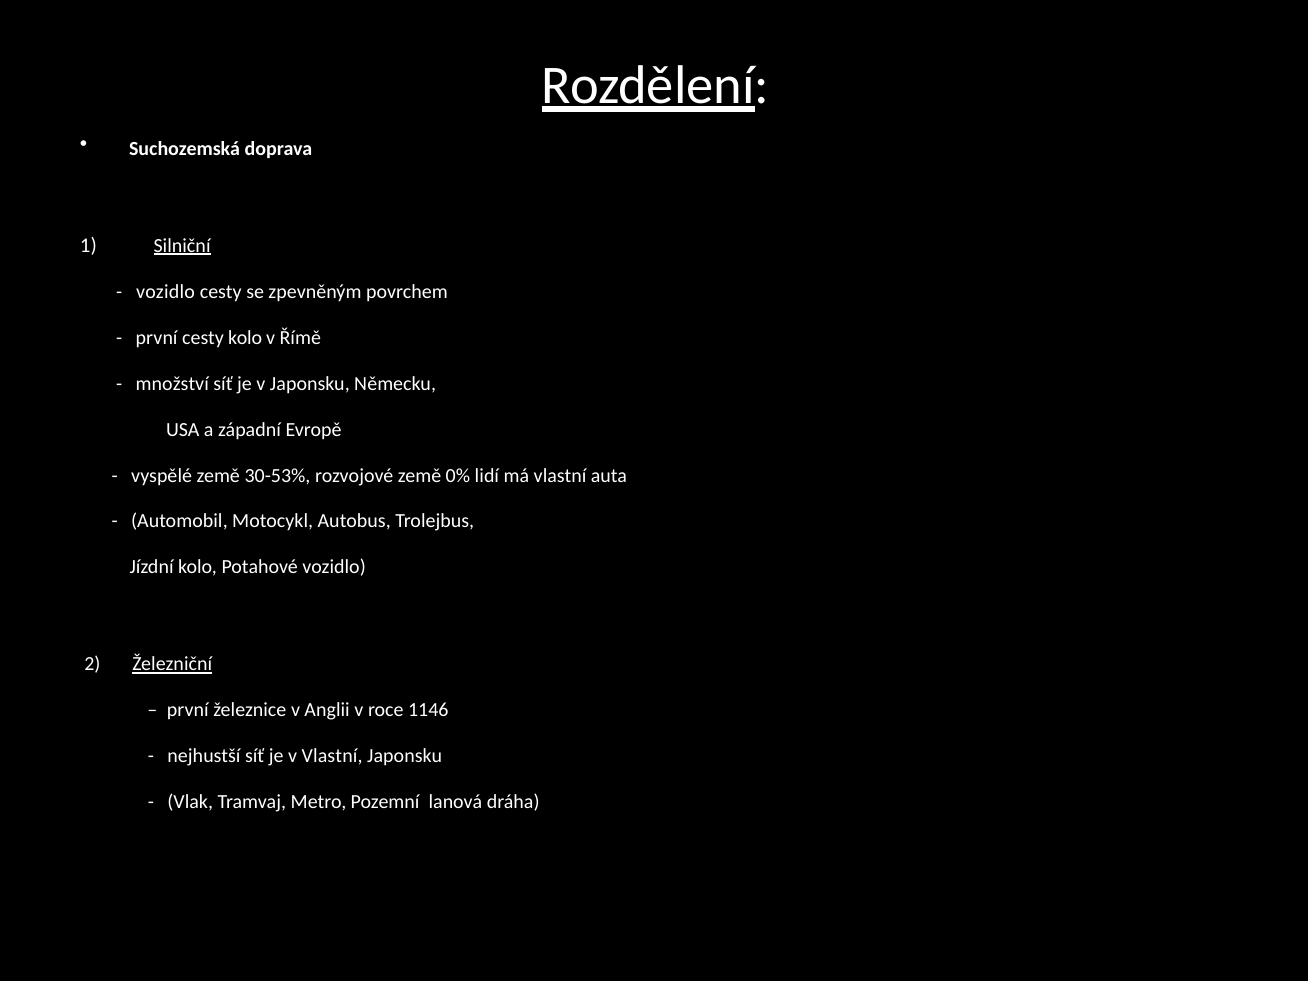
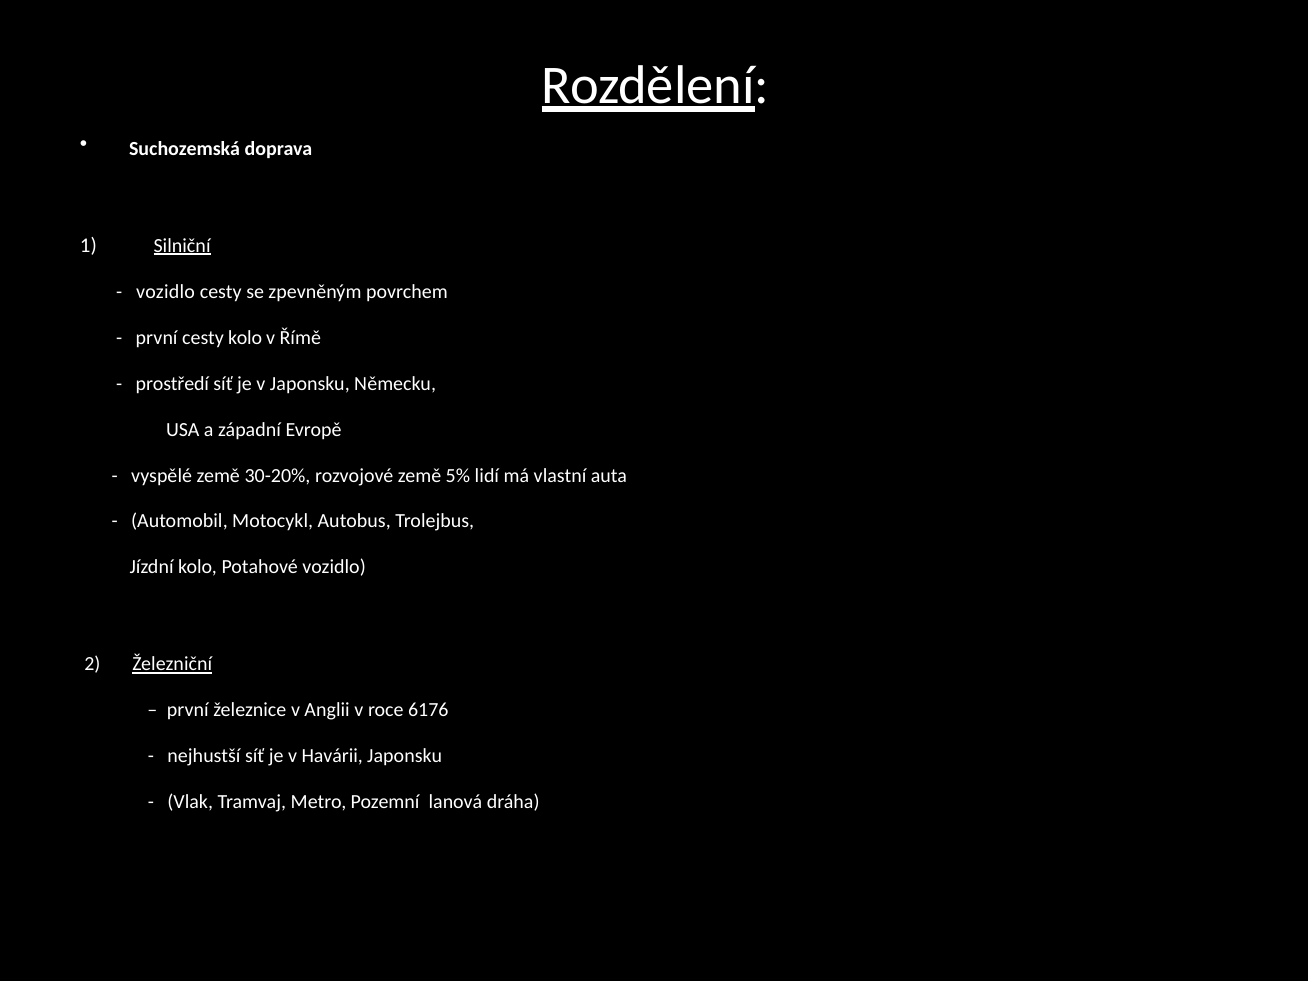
množství: množství -> prostředí (172, 384)
30-53%: 30-53% -> 30-20% (278, 475)
0%: 0% -> 5% (458, 475)
1146: 1146 -> 6176 (428, 710)
v Vlastní: Vlastní -> Havárii (332, 756)
